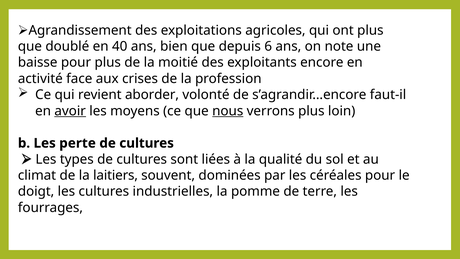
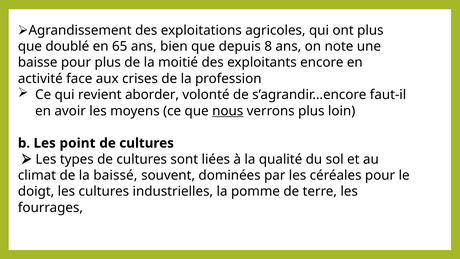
40: 40 -> 65 (120, 46)
6: 6 -> 8 (268, 46)
avoir underline: present -> none (70, 111)
perte: perte -> point (78, 143)
laitiers: laitiers -> baissé (115, 175)
